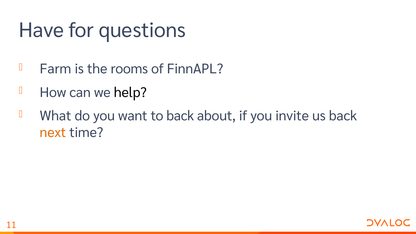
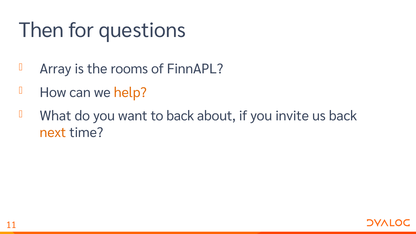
Have: Have -> Then (41, 30)
Farm: Farm -> Array (56, 69)
help colour: black -> orange (130, 92)
